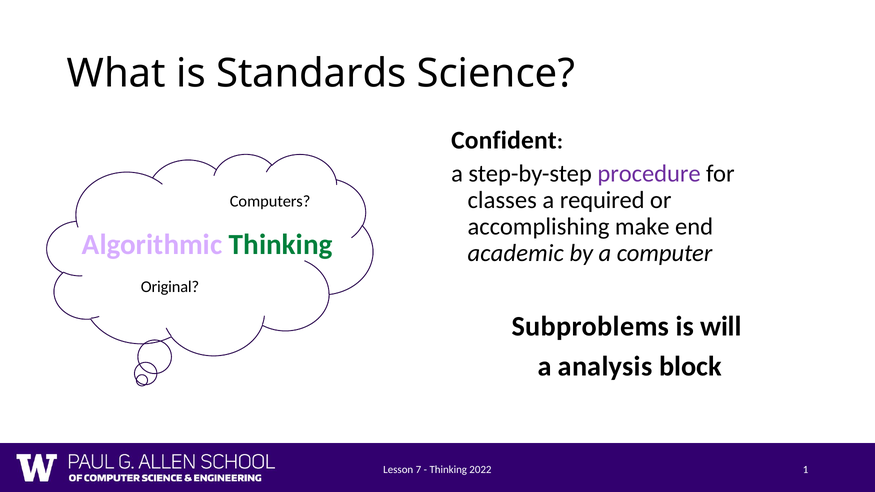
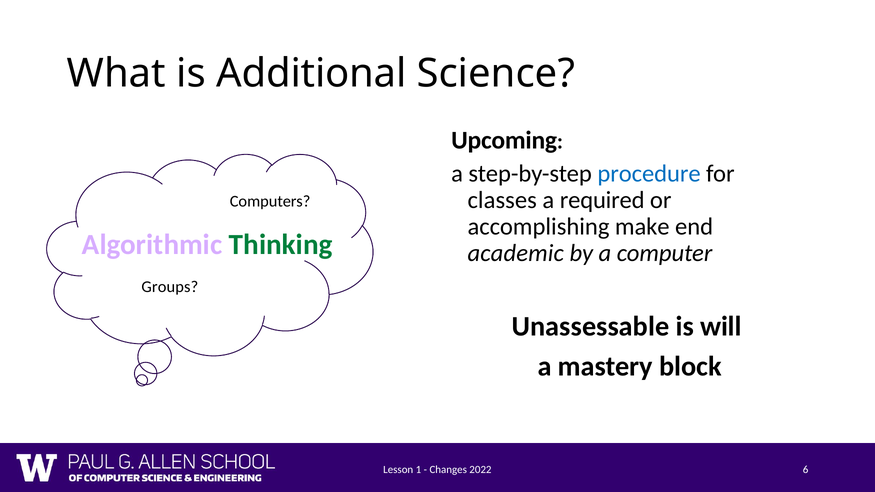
Standards: Standards -> Additional (311, 74)
Confident: Confident -> Upcoming (504, 140)
procedure colour: purple -> blue (649, 174)
Original: Original -> Groups (170, 287)
Subproblems: Subproblems -> Unassessable (591, 327)
analysis: analysis -> mastery (605, 366)
7: 7 -> 1 (418, 470)
Thinking: Thinking -> Changes (448, 470)
1: 1 -> 6 (806, 470)
